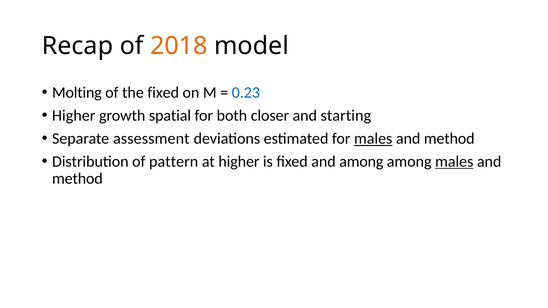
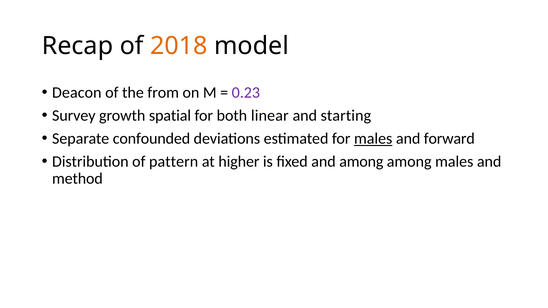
Molting: Molting -> Deacon (77, 93)
the fixed: fixed -> from (163, 93)
0.23 colour: blue -> purple (246, 93)
Higher: Higher -> Survey (74, 116)
closer: closer -> linear (270, 116)
assessment: assessment -> confounded (151, 139)
method: method -> forward (449, 139)
males underline: present -> none (454, 162)
